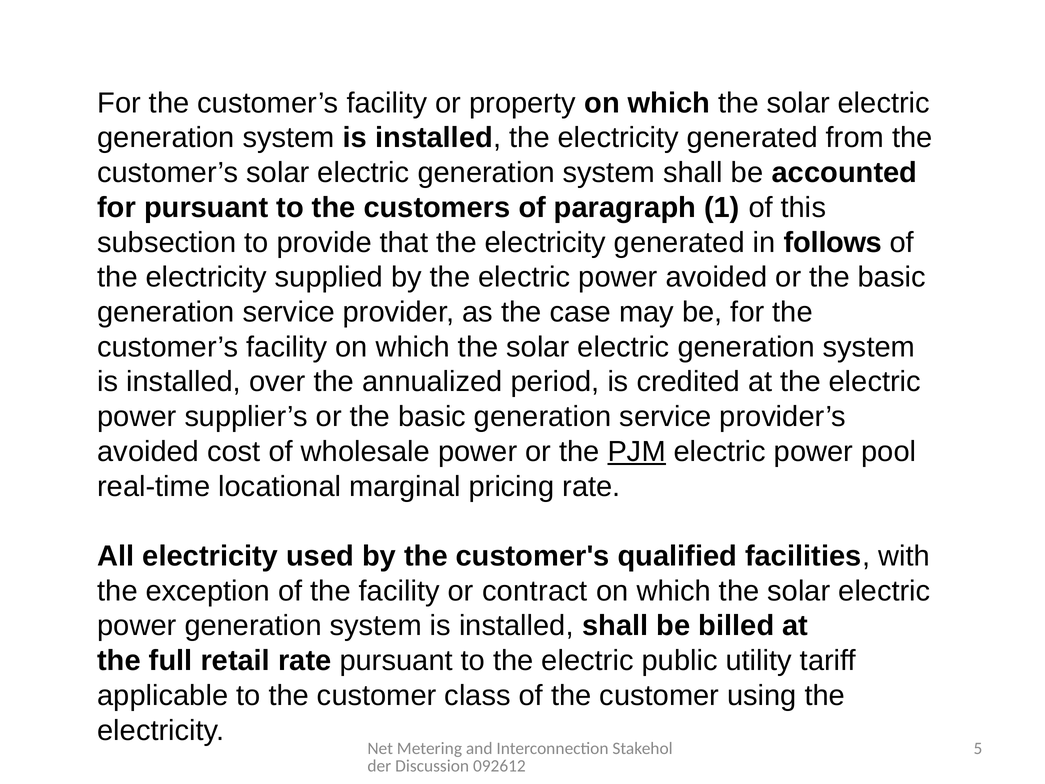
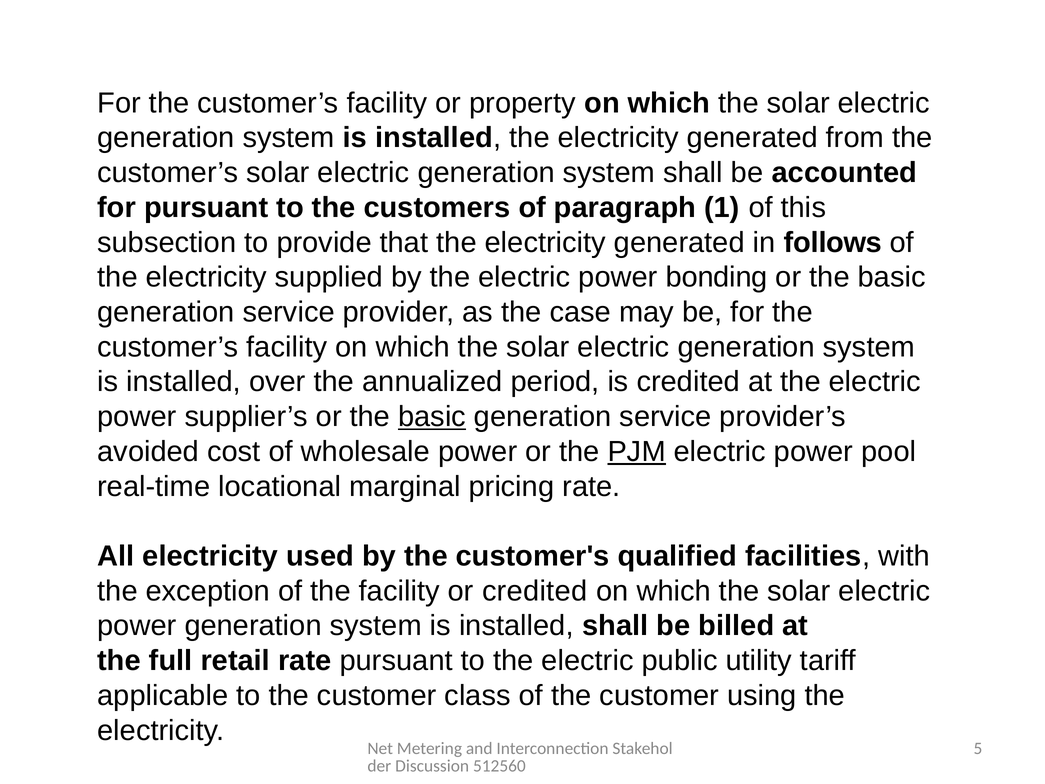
power avoided: avoided -> bonding (717, 277)
basic underline: none -> present (432, 417)
or contract: contract -> credited (535, 591)
092612: 092612 -> 512560 (499, 766)
